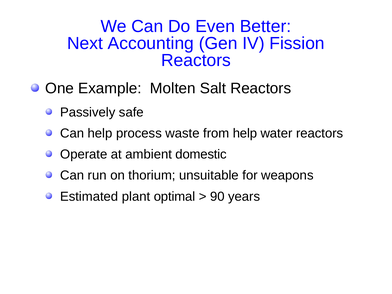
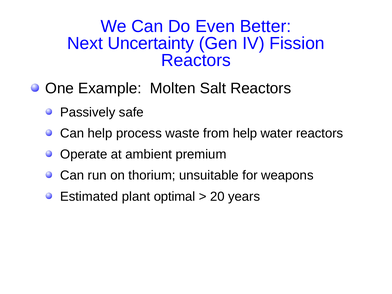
Accounting: Accounting -> Uncertainty (151, 43)
domestic: domestic -> premium (201, 154)
90: 90 -> 20 (217, 196)
